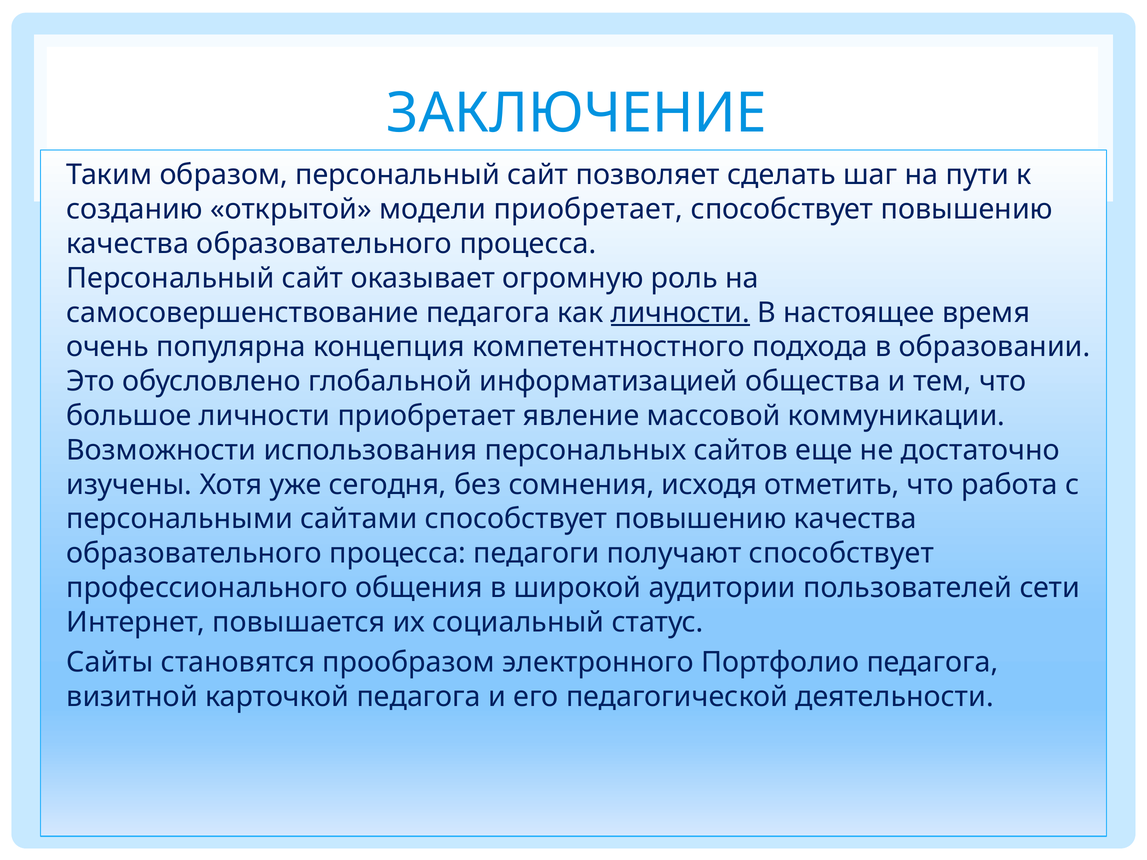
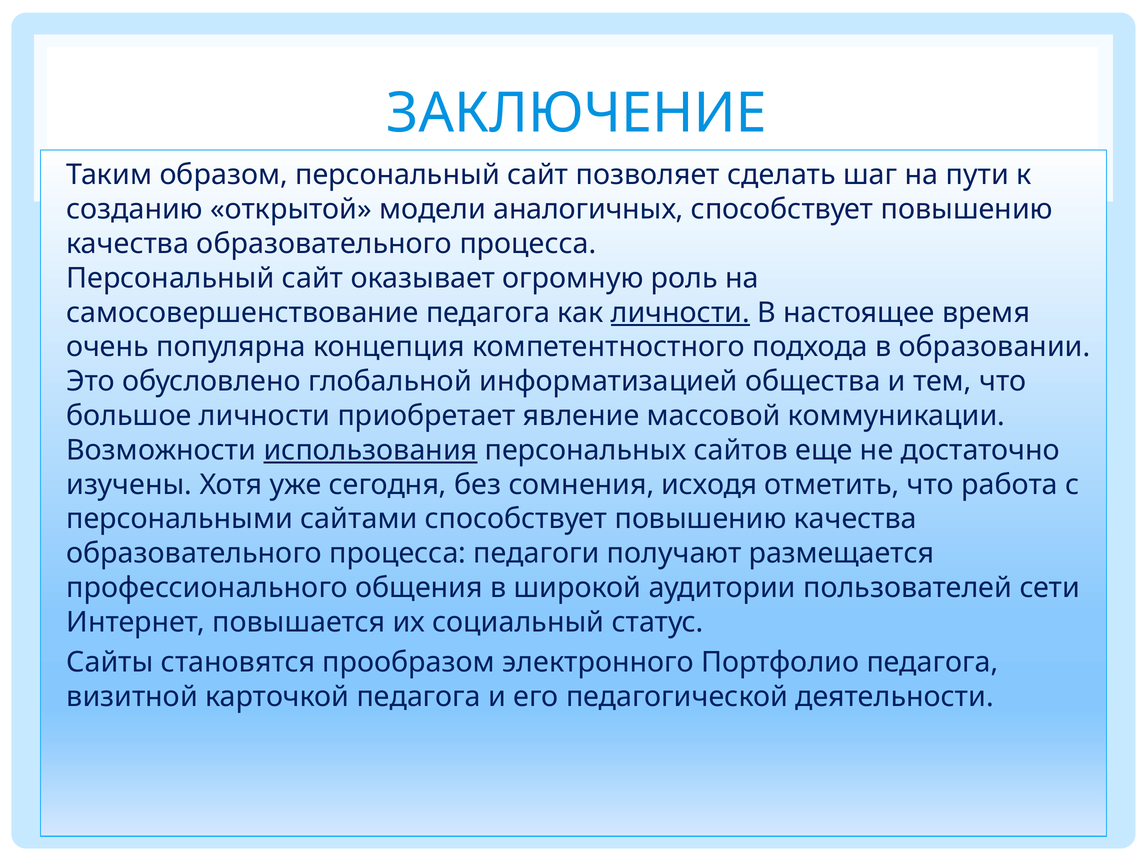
модели приобретает: приобретает -> аналогичных (588, 209)
использования underline: none -> present (370, 450)
получают способствует: способствует -> размещается (842, 554)
